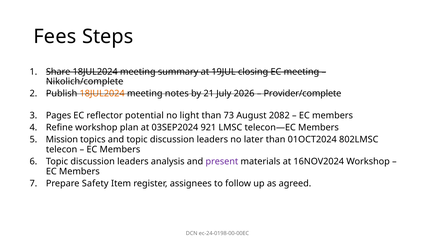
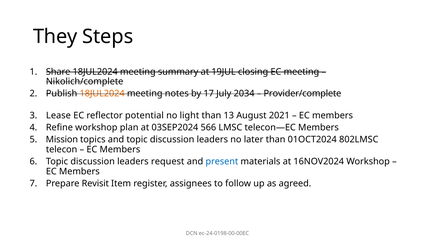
Fees: Fees -> They (55, 37)
21: 21 -> 17 (209, 93)
2026: 2026 -> 2034 (244, 93)
Pages: Pages -> Lease (58, 115)
73: 73 -> 13 (229, 115)
2082: 2082 -> 2021 (279, 115)
921: 921 -> 566 (208, 127)
analysis: analysis -> request (168, 161)
present colour: purple -> blue (222, 161)
Safety: Safety -> Revisit (95, 183)
